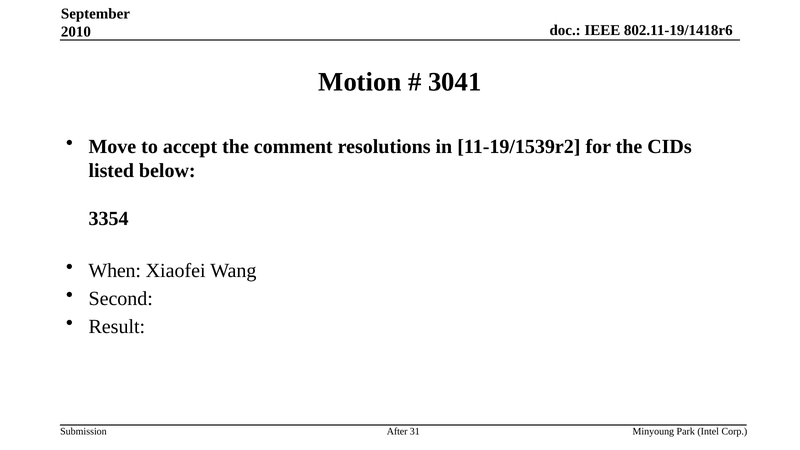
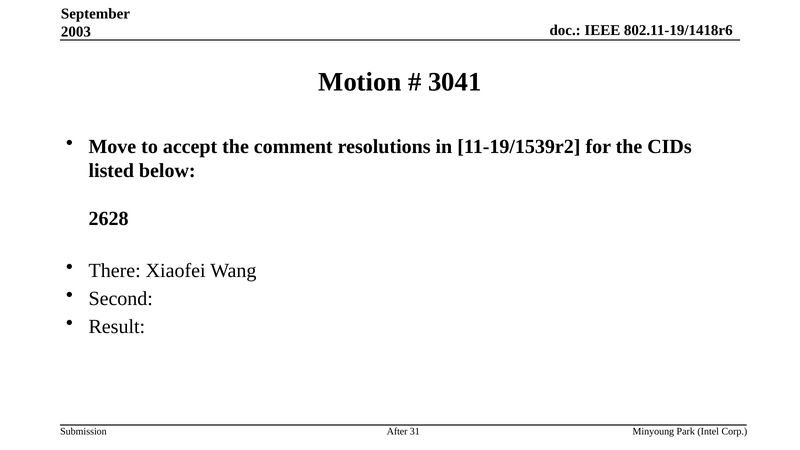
2010: 2010 -> 2003 (76, 32)
3354: 3354 -> 2628 (109, 218)
When: When -> There (115, 270)
